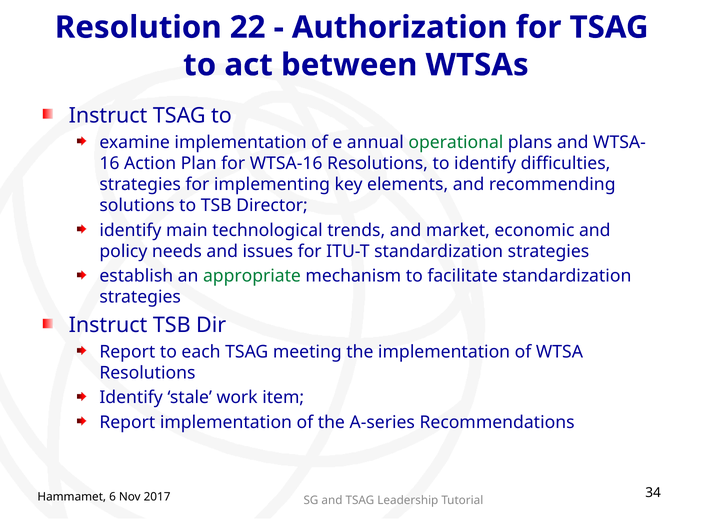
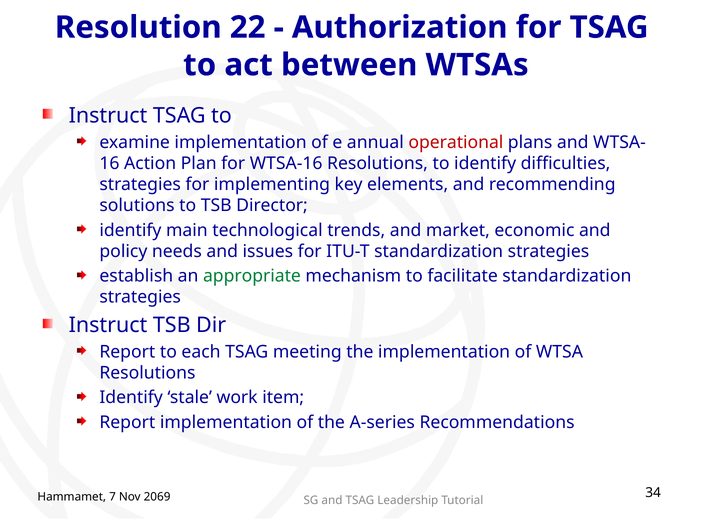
operational colour: green -> red (456, 142)
6: 6 -> 7 (113, 497)
2017: 2017 -> 2069 (157, 497)
